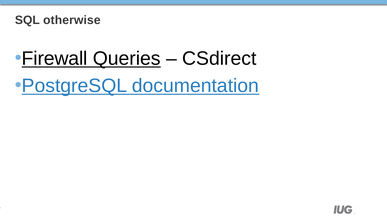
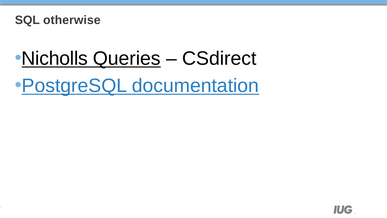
Firewall: Firewall -> Nicholls (55, 59)
